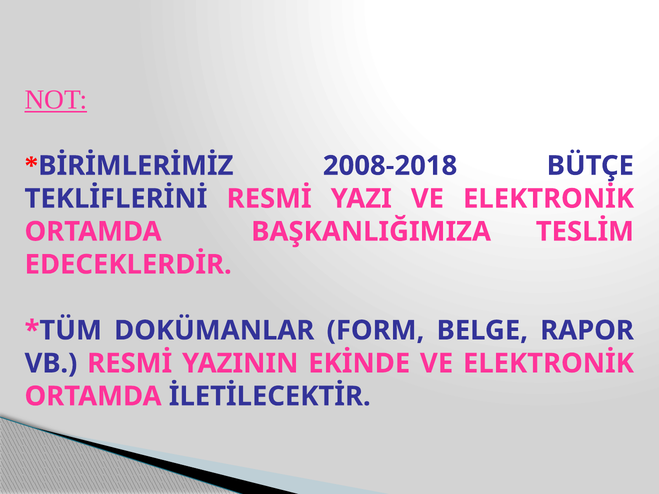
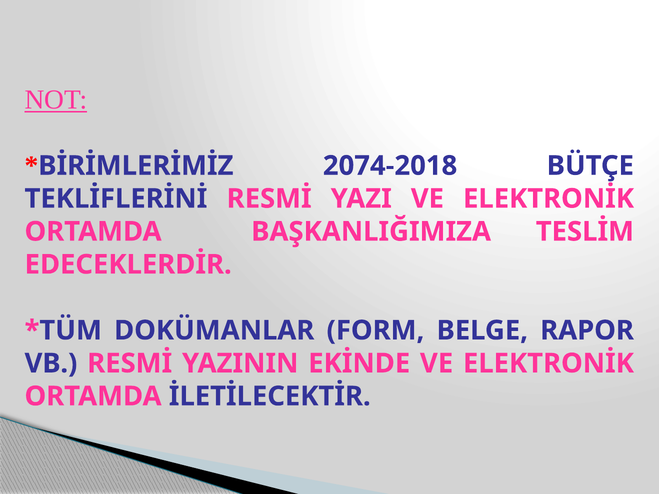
2008-2018: 2008-2018 -> 2074-2018 (390, 166)
